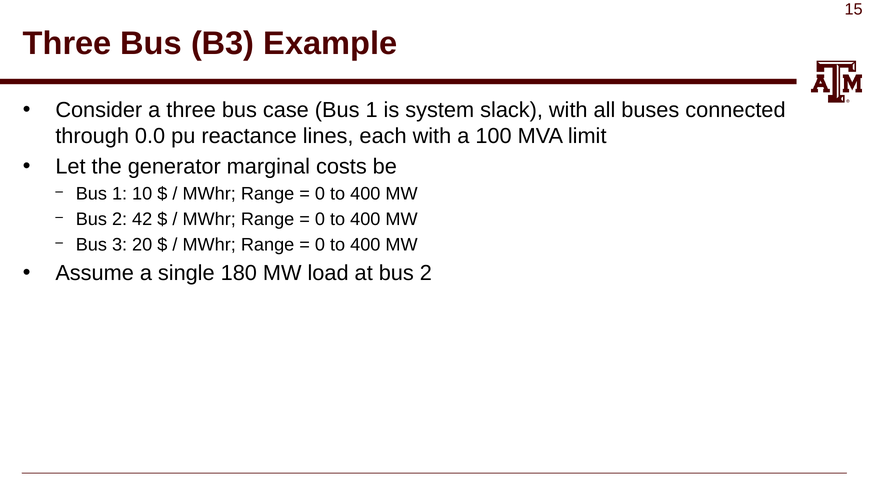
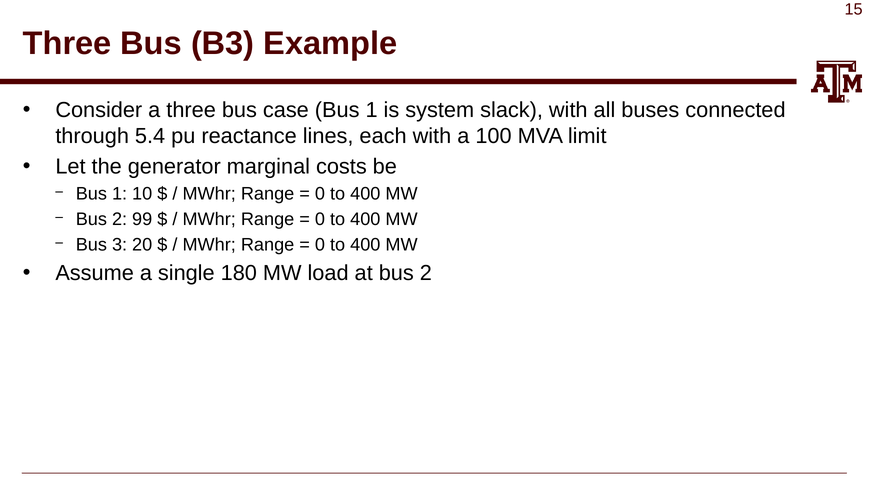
0.0: 0.0 -> 5.4 (150, 136)
42: 42 -> 99 (142, 219)
